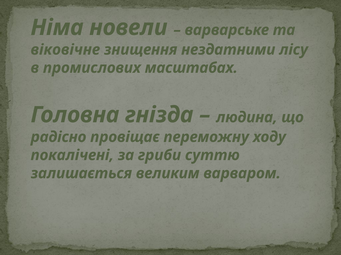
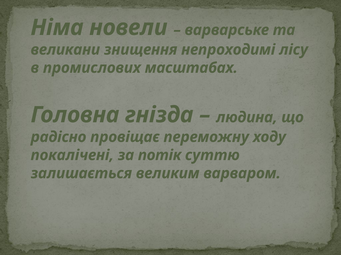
віковічне: віковічне -> великани (65, 50)
нездатними: нездатними -> непроходимі (228, 50)
гриби: гриби -> потік (160, 156)
